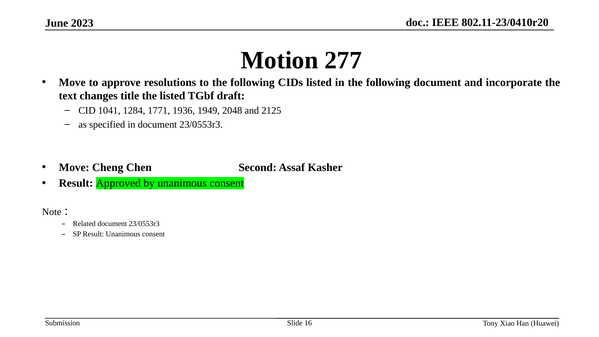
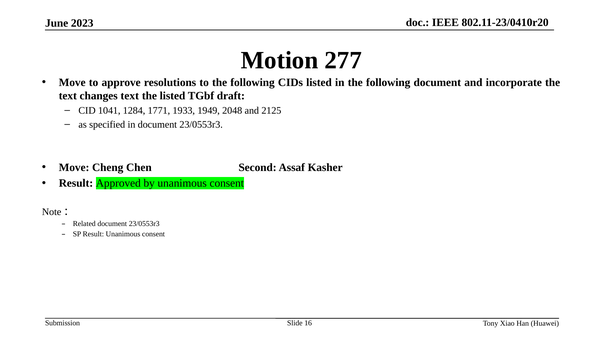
changes title: title -> text (130, 96)
1936: 1936 -> 1933 (184, 111)
